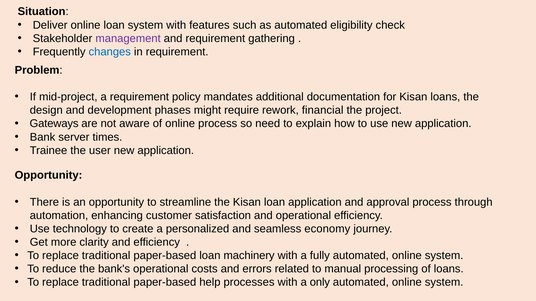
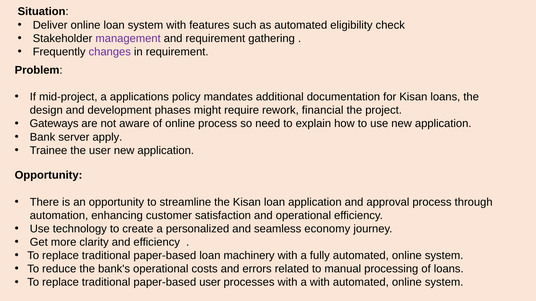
changes colour: blue -> purple (110, 52)
a requirement: requirement -> applications (139, 97)
times: times -> apply (107, 137)
paper-based help: help -> user (210, 283)
a only: only -> with (320, 283)
